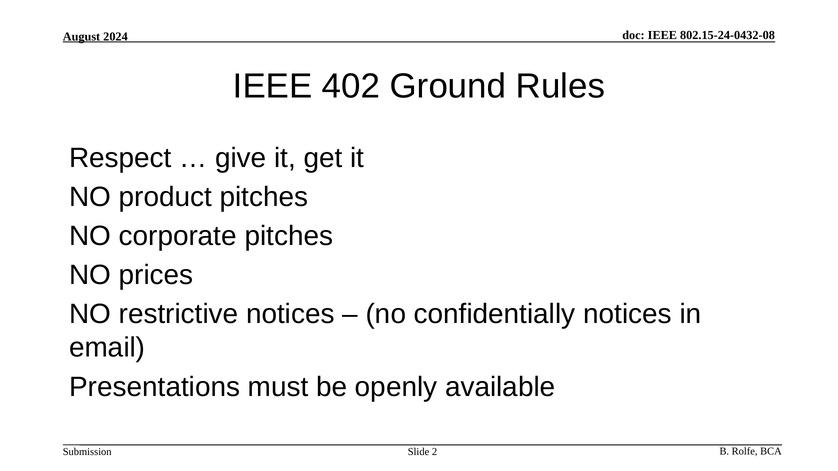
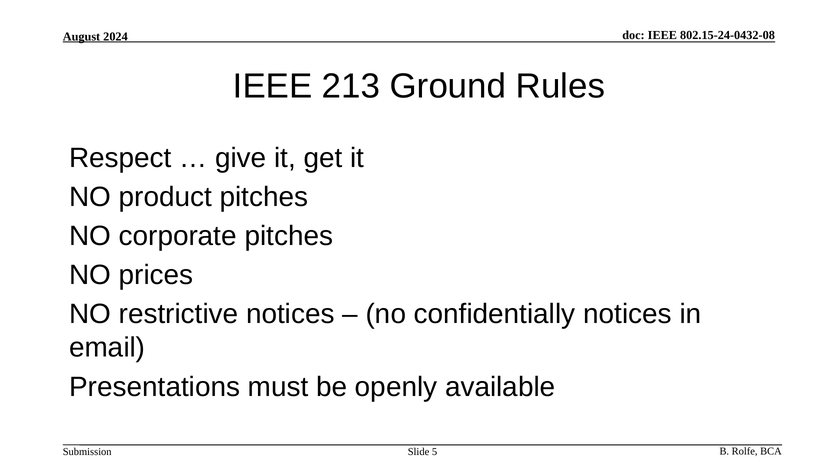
402: 402 -> 213 (351, 86)
2: 2 -> 5 (435, 452)
